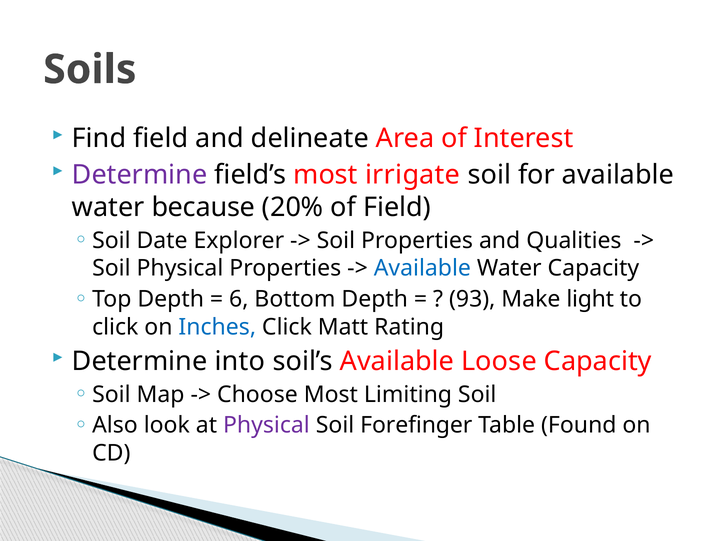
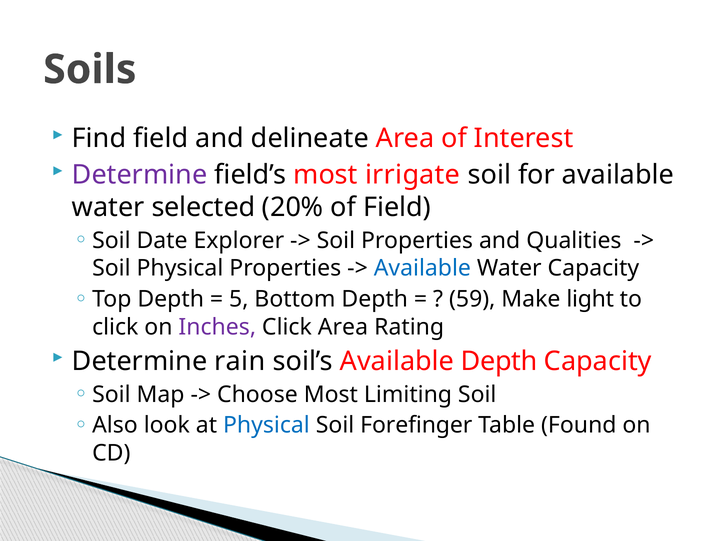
because: because -> selected (203, 207)
6: 6 -> 5 (239, 299)
93: 93 -> 59 (472, 299)
Inches colour: blue -> purple (217, 327)
Click Matt: Matt -> Area (343, 327)
into: into -> rain (240, 361)
Available Loose: Loose -> Depth (499, 361)
Physical colour: purple -> blue (266, 425)
